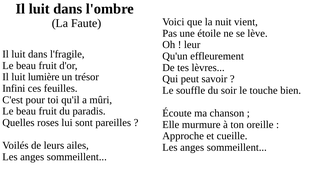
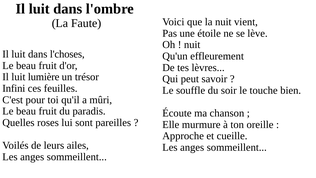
leur: leur -> nuit (192, 45)
l'fragile: l'fragile -> l'choses (67, 54)
